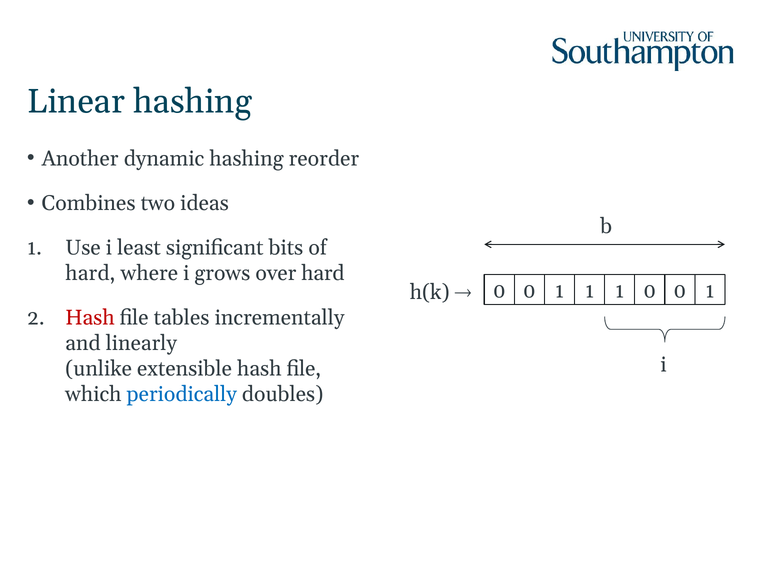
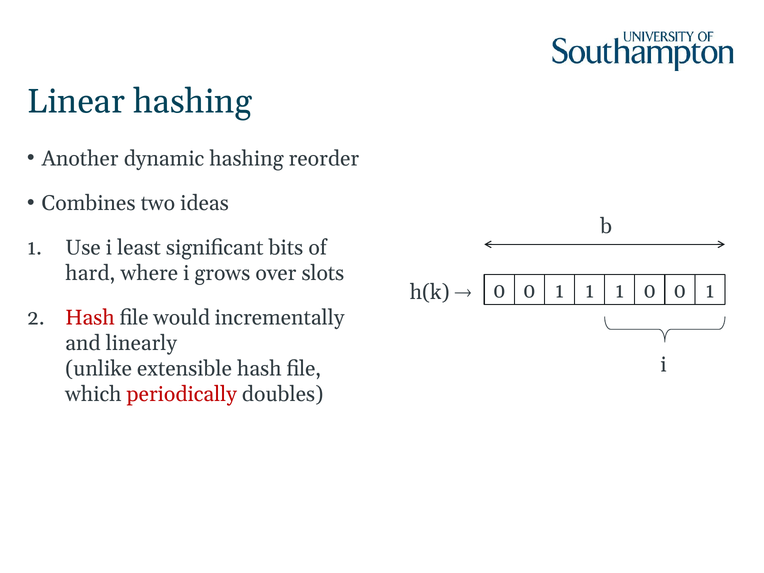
over hard: hard -> slots (323, 273)
tables: tables -> would (182, 318)
periodically colour: blue -> red (182, 394)
